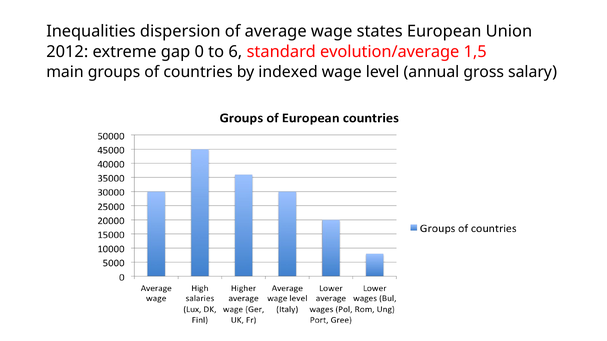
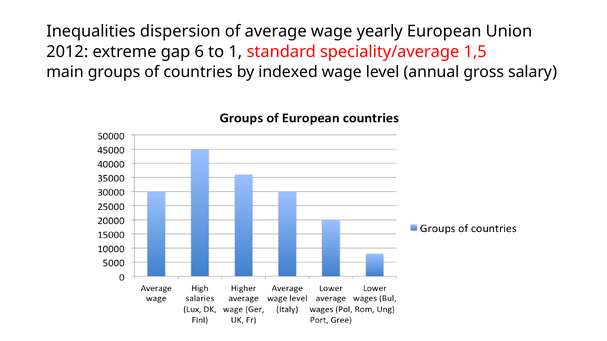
states: states -> yearly (380, 32)
0: 0 -> 6 (199, 52)
6: 6 -> 1 (235, 52)
evolution/average: evolution/average -> speciality/average (390, 52)
